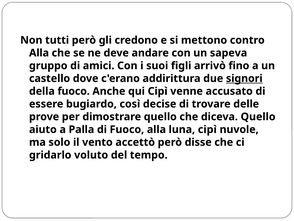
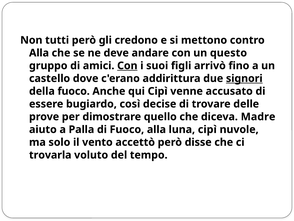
sapeva: sapeva -> questo (229, 53)
Con underline: none -> present (127, 66)
diceva Quello: Quello -> Madre (258, 116)
gridarlo: gridarlo -> trovarla (50, 155)
